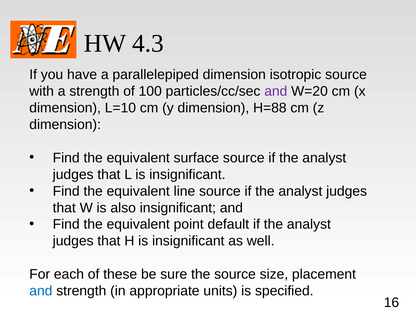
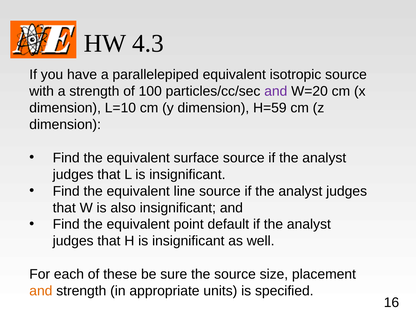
parallelepiped dimension: dimension -> equivalent (234, 75)
H=88: H=88 -> H=59 (270, 108)
and colour: blue -> orange (41, 291)
